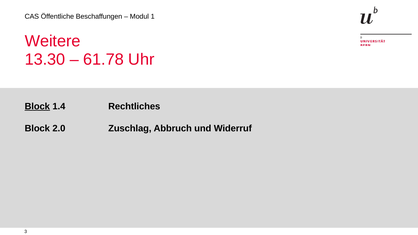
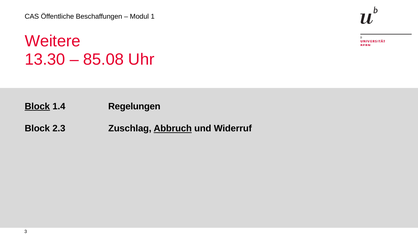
61.78: 61.78 -> 85.08 (104, 60)
Rechtliches: Rechtliches -> Regelungen (134, 106)
2.0: 2.0 -> 2.3 (59, 129)
Abbruch underline: none -> present (173, 129)
